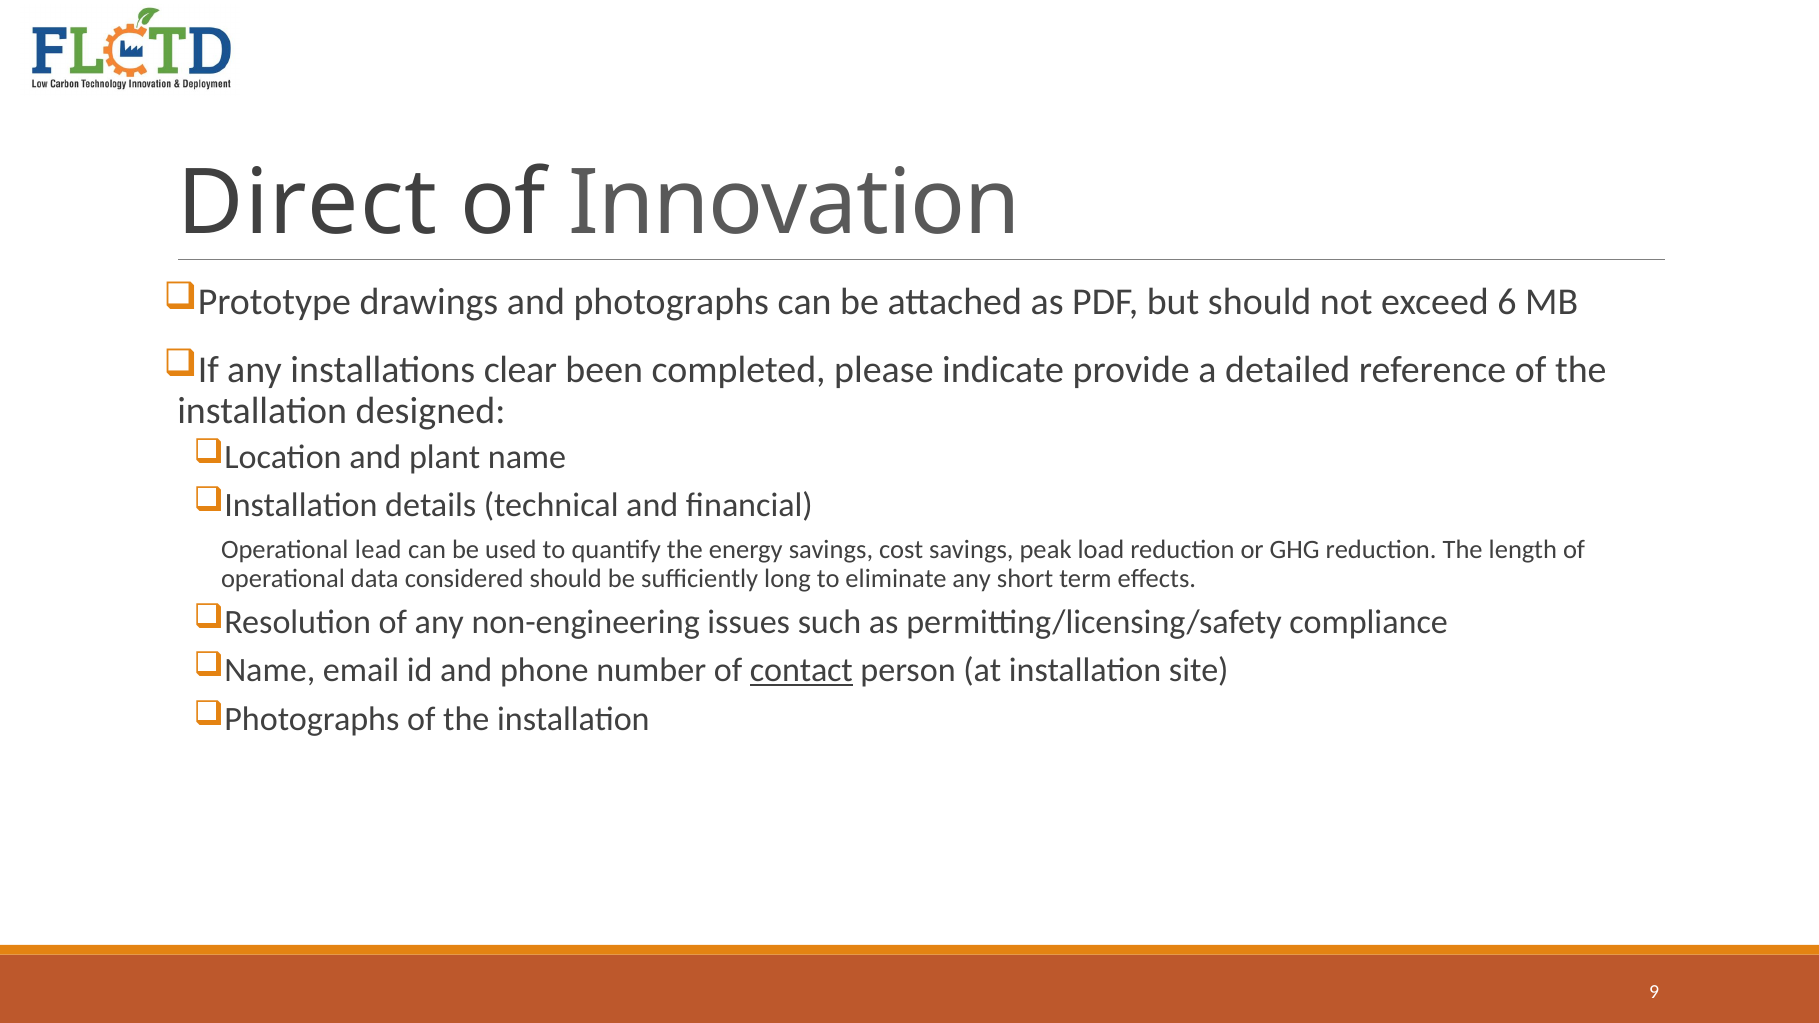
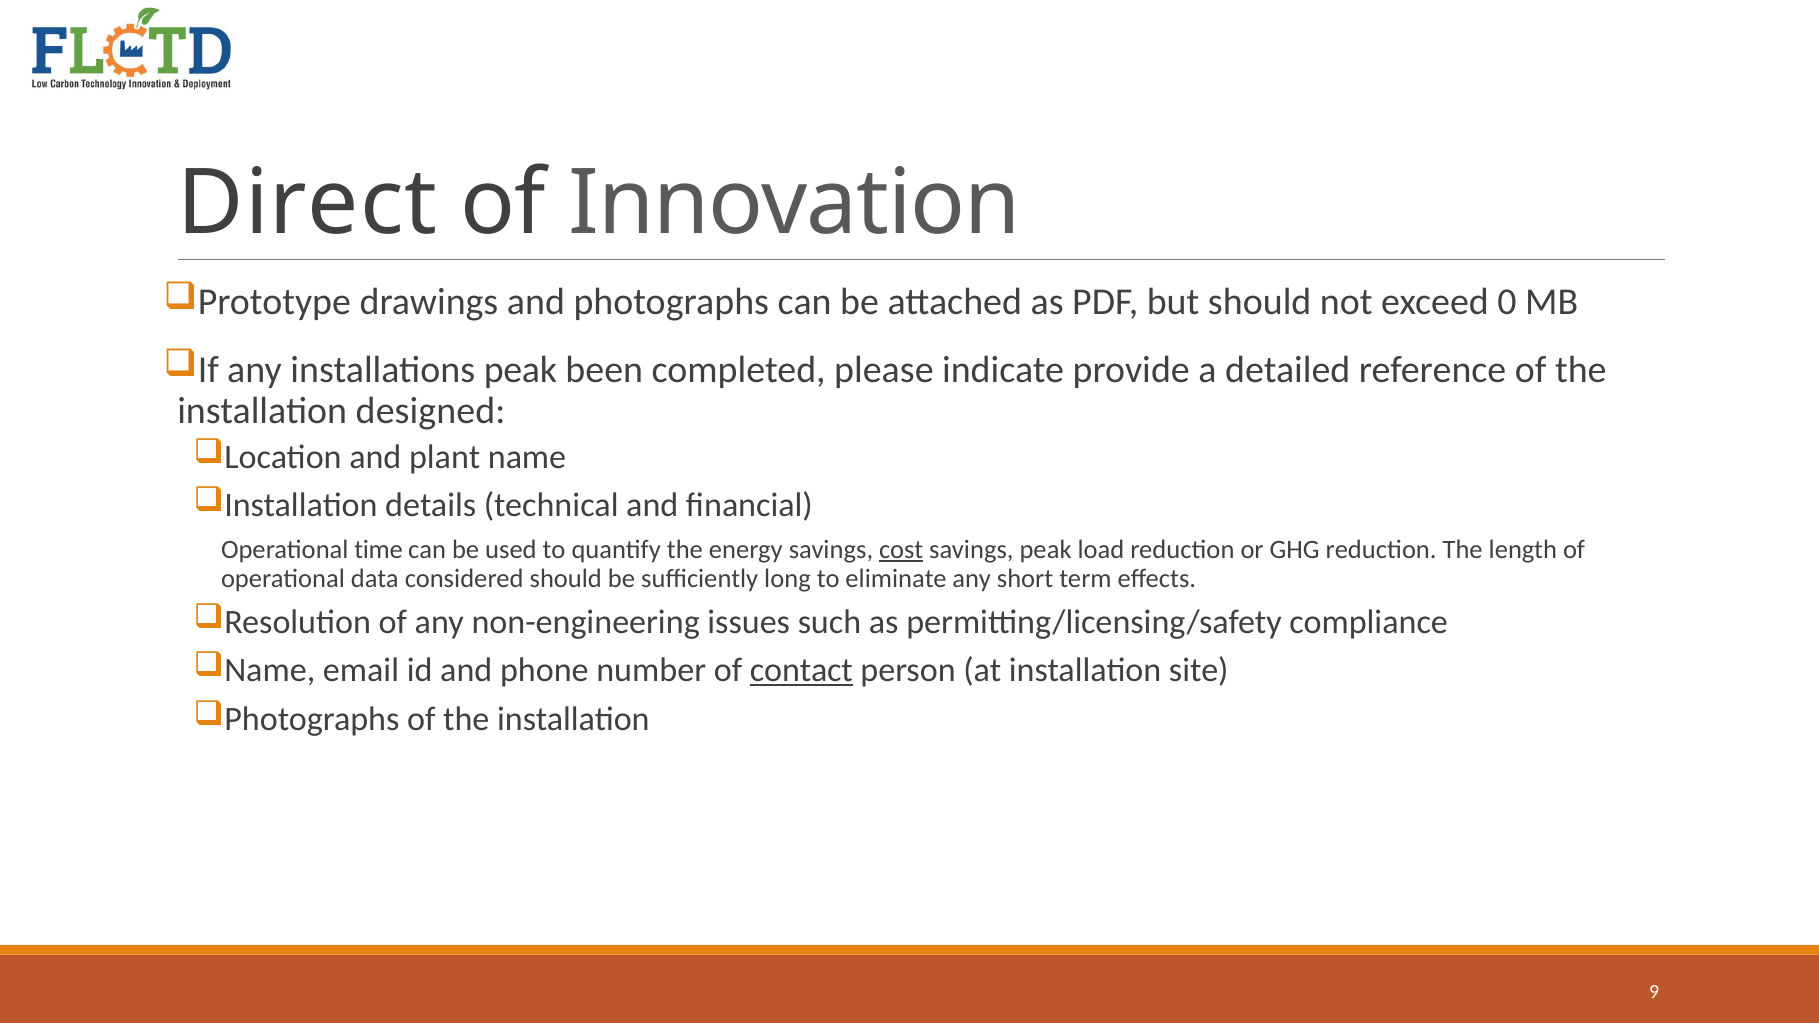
6: 6 -> 0 (1507, 302)
installations clear: clear -> peak (520, 370)
lead: lead -> time (379, 550)
cost underline: none -> present (901, 550)
